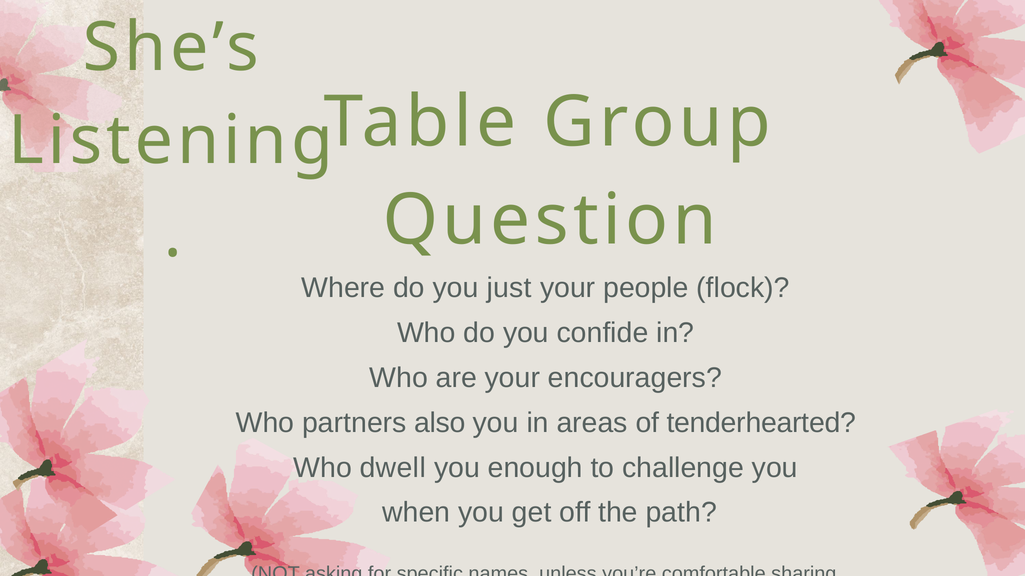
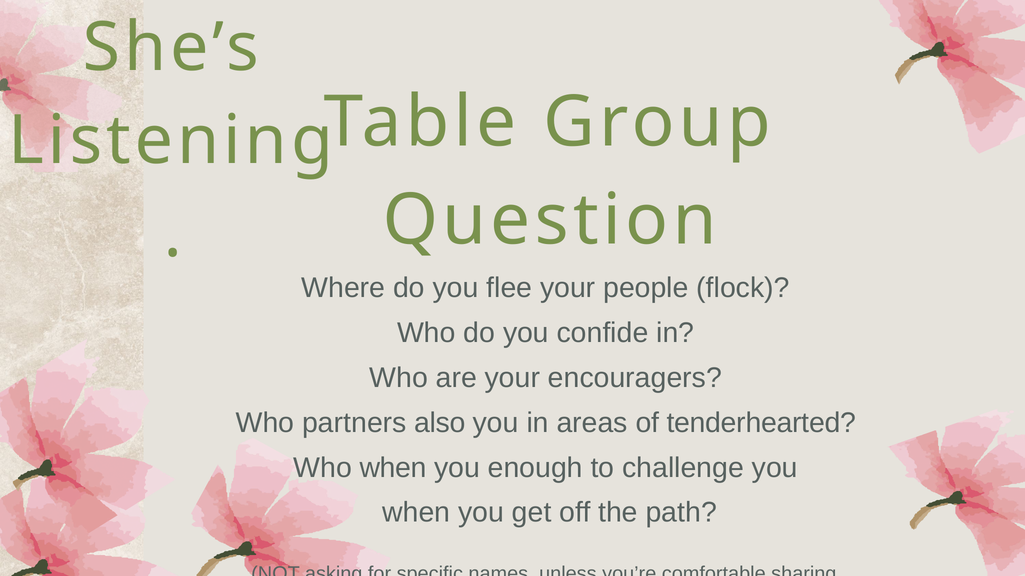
just: just -> flee (509, 288)
Who dwell: dwell -> when (393, 468)
